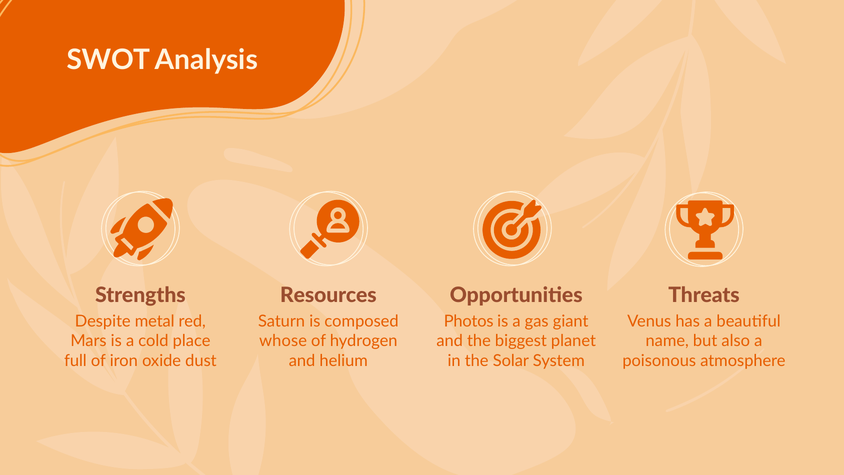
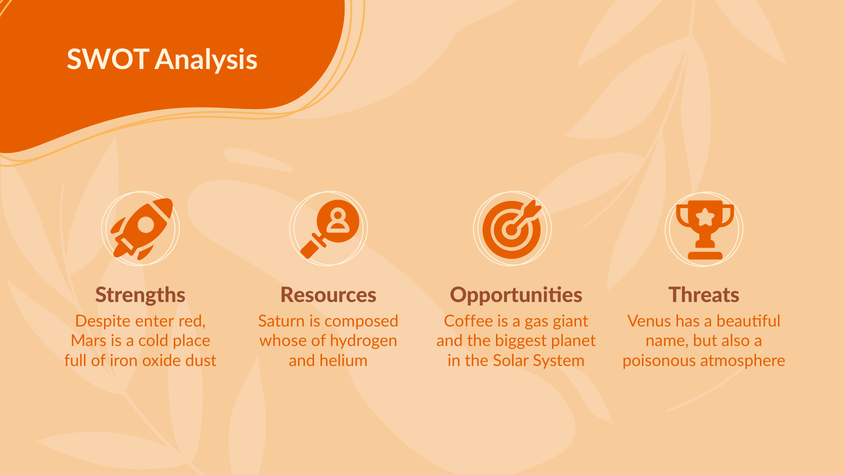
metal: metal -> enter (155, 321)
Photos: Photos -> Coffee (469, 321)
